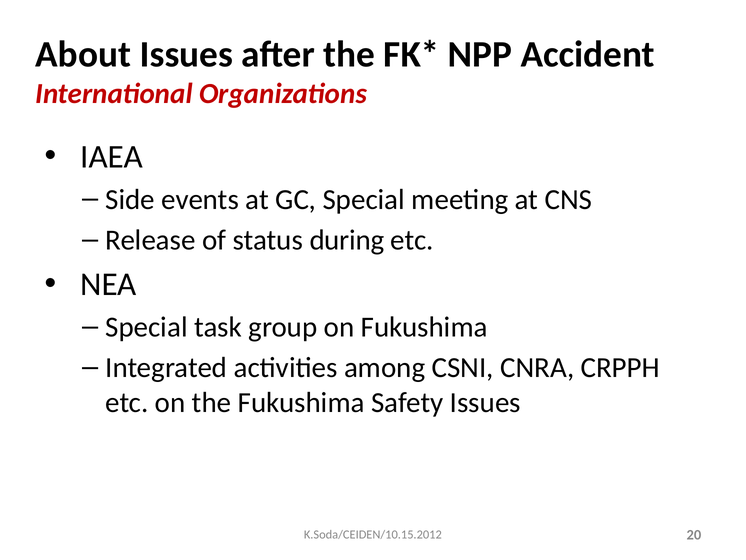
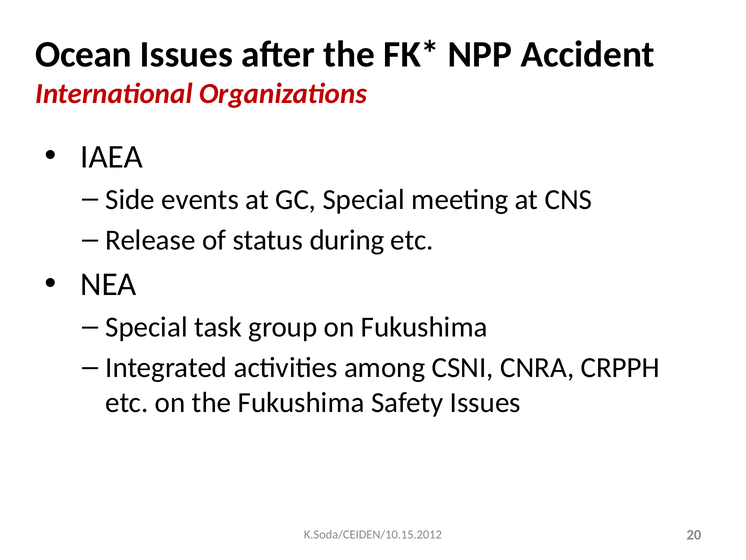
About: About -> Ocean (84, 54)
